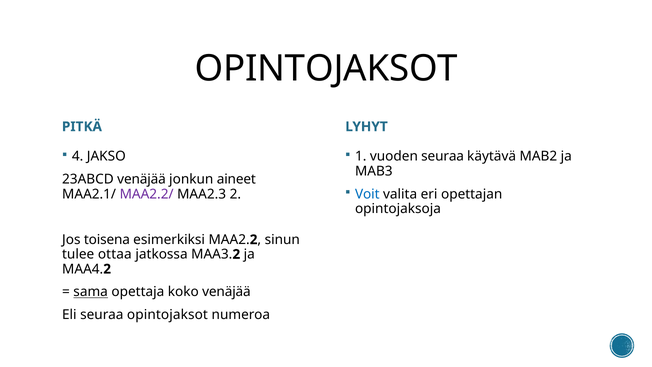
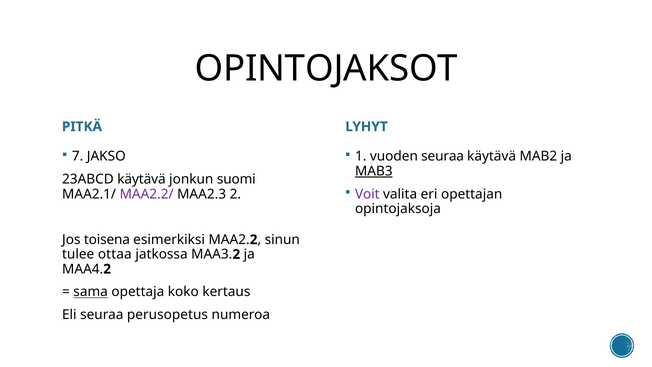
4: 4 -> 7 (78, 156)
MAB3 underline: none -> present (374, 171)
23ABCD venäjää: venäjää -> käytävä (141, 179)
aineet: aineet -> suomi (236, 179)
Voit colour: blue -> purple (367, 194)
koko venäjää: venäjää -> kertaus (226, 292)
seuraa opintojaksot: opintojaksot -> perusopetus (167, 314)
